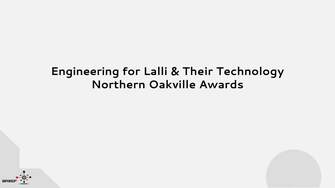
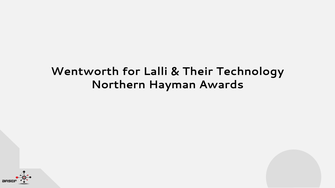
Engineering: Engineering -> Wentworth (85, 72)
Oakville: Oakville -> Hayman (172, 85)
